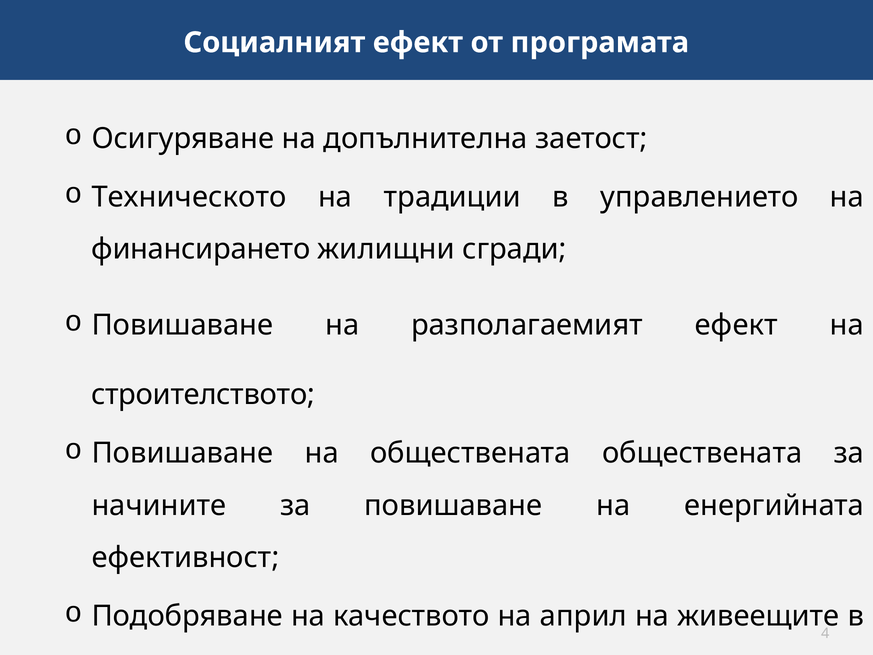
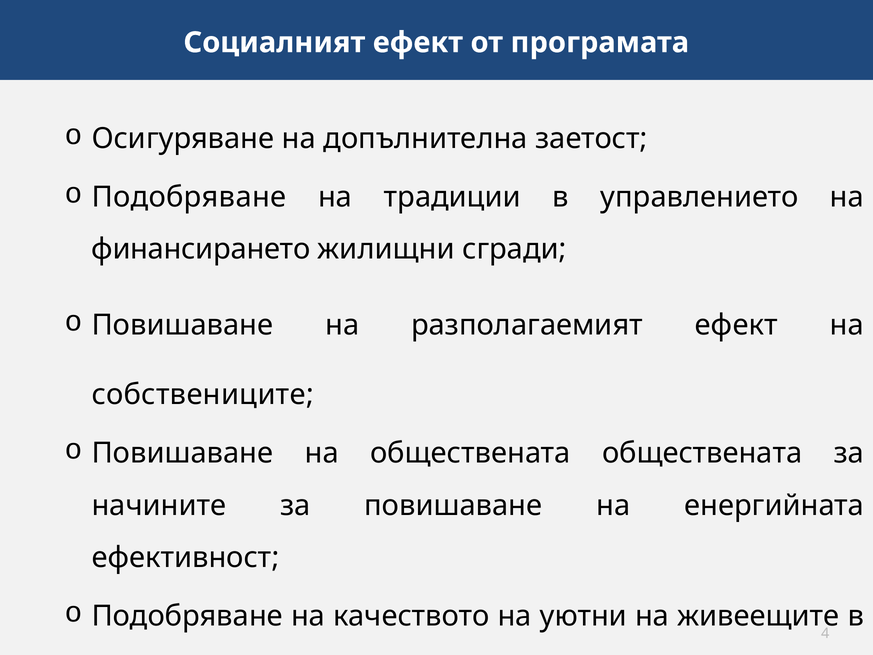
Техническото: Техническото -> Подобряване (189, 197)
строителството: строителството -> собствениците (203, 395)
април: април -> уютни (583, 616)
